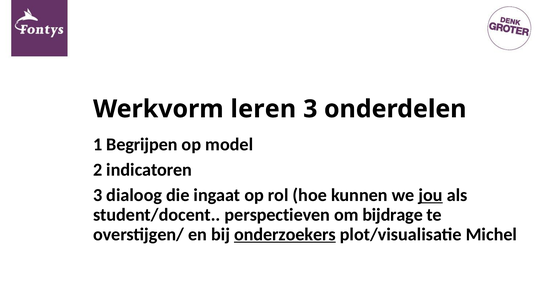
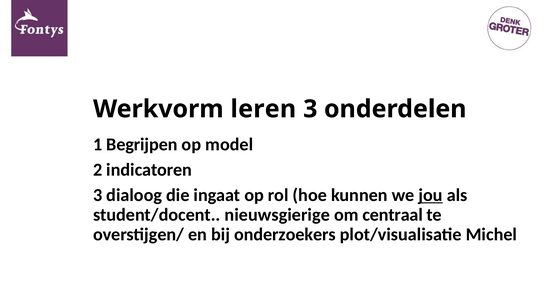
perspectieven: perspectieven -> nieuwsgierige (277, 214)
bijdrage: bijdrage -> centraal (393, 214)
onderzoekers underline: present -> none (285, 234)
